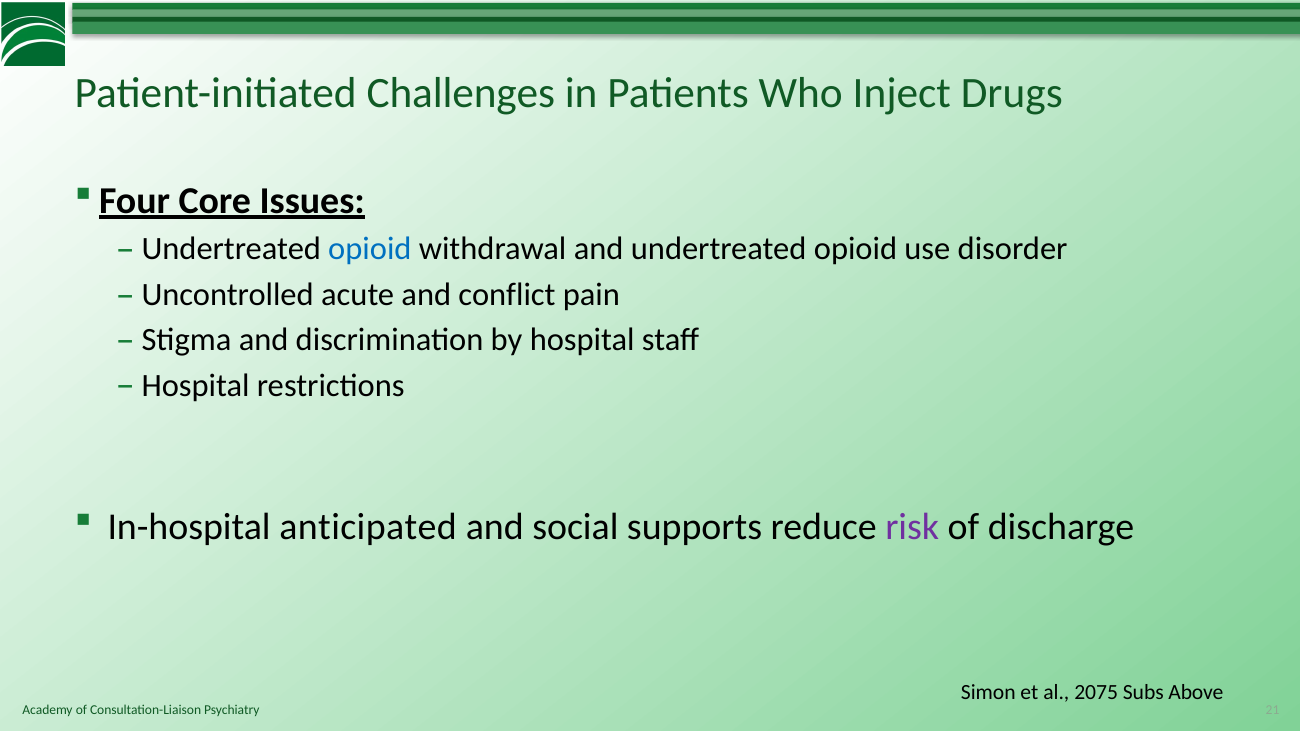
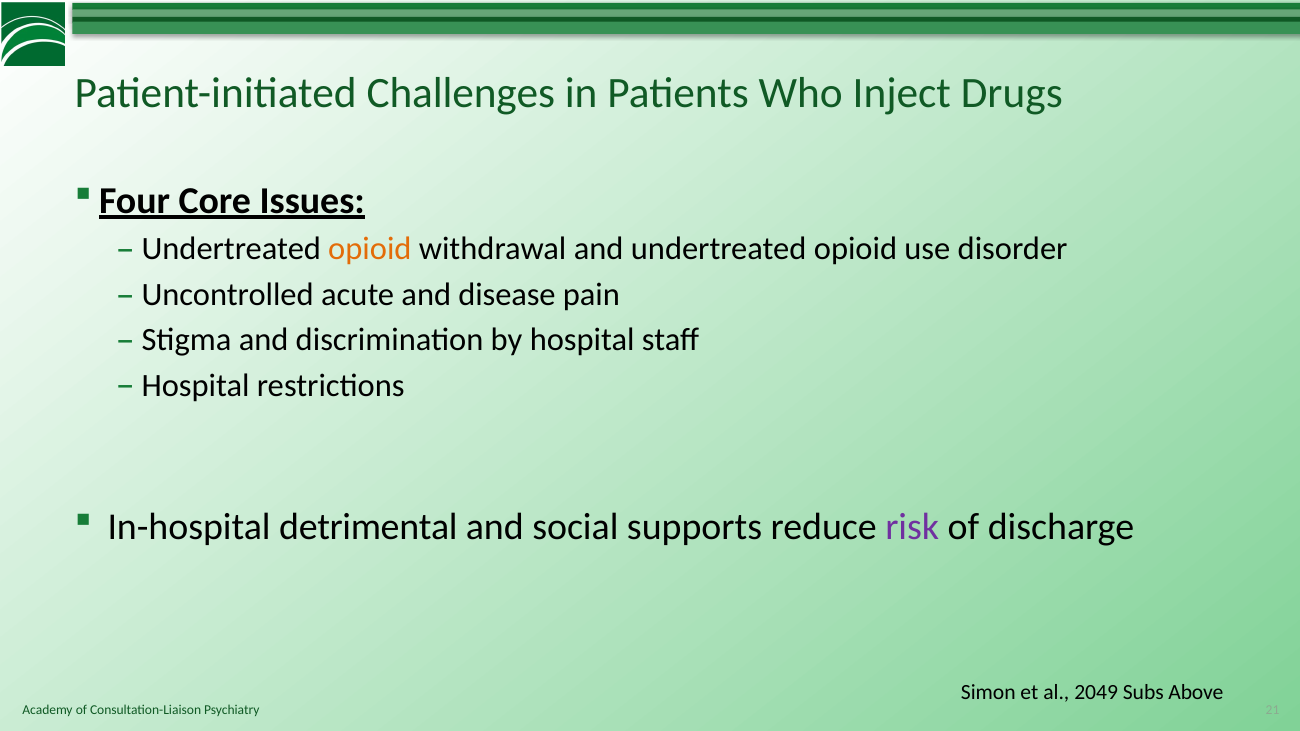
opioid colour: blue -> orange (370, 249)
conflict: conflict -> disease (507, 295)
anticipated: anticipated -> detrimental (368, 527)
2075: 2075 -> 2049 (1096, 693)
